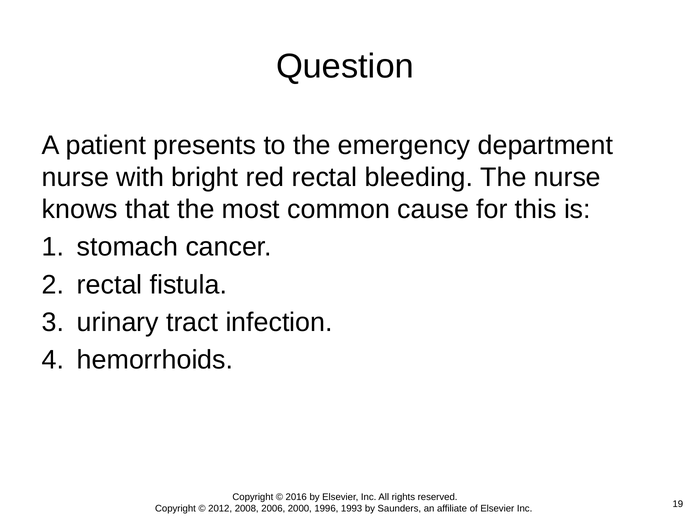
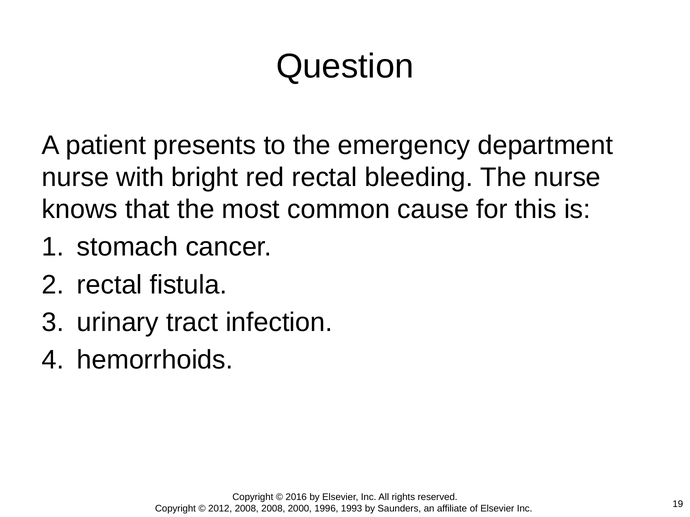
2008 2006: 2006 -> 2008 (273, 509)
